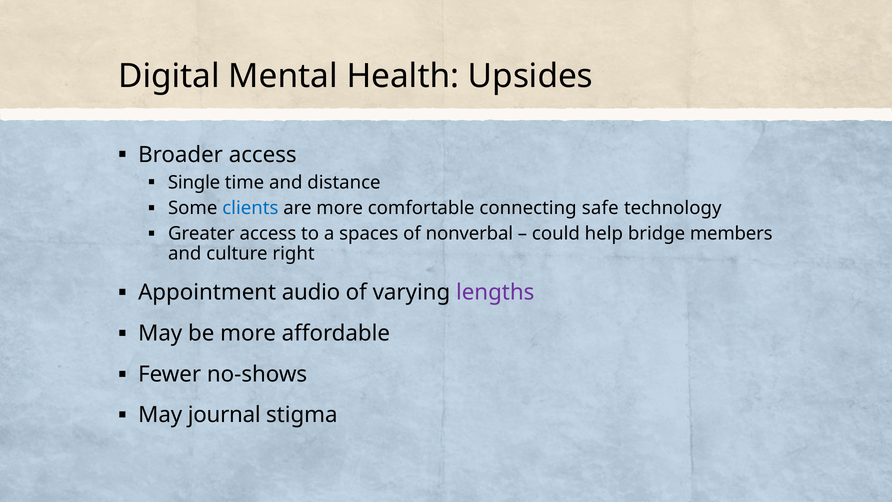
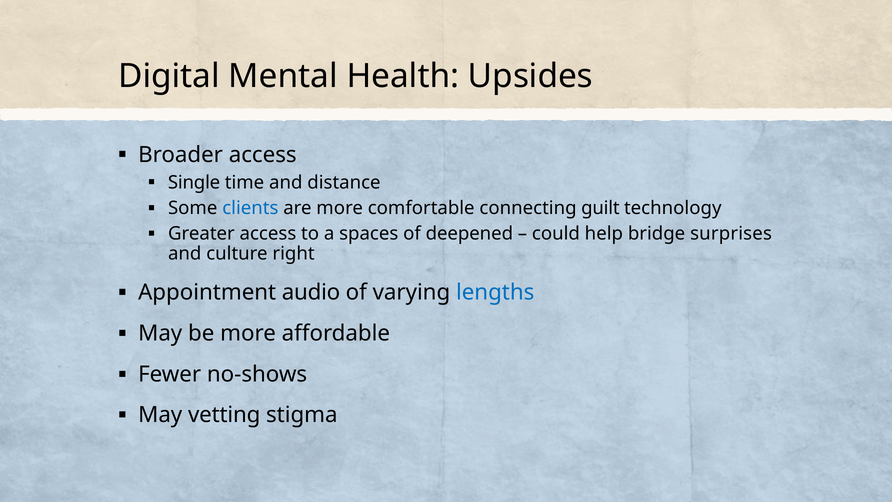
safe: safe -> guilt (600, 208)
nonverbal: nonverbal -> deepened (469, 234)
members: members -> surprises (731, 234)
lengths colour: purple -> blue (495, 293)
journal: journal -> vetting (224, 415)
